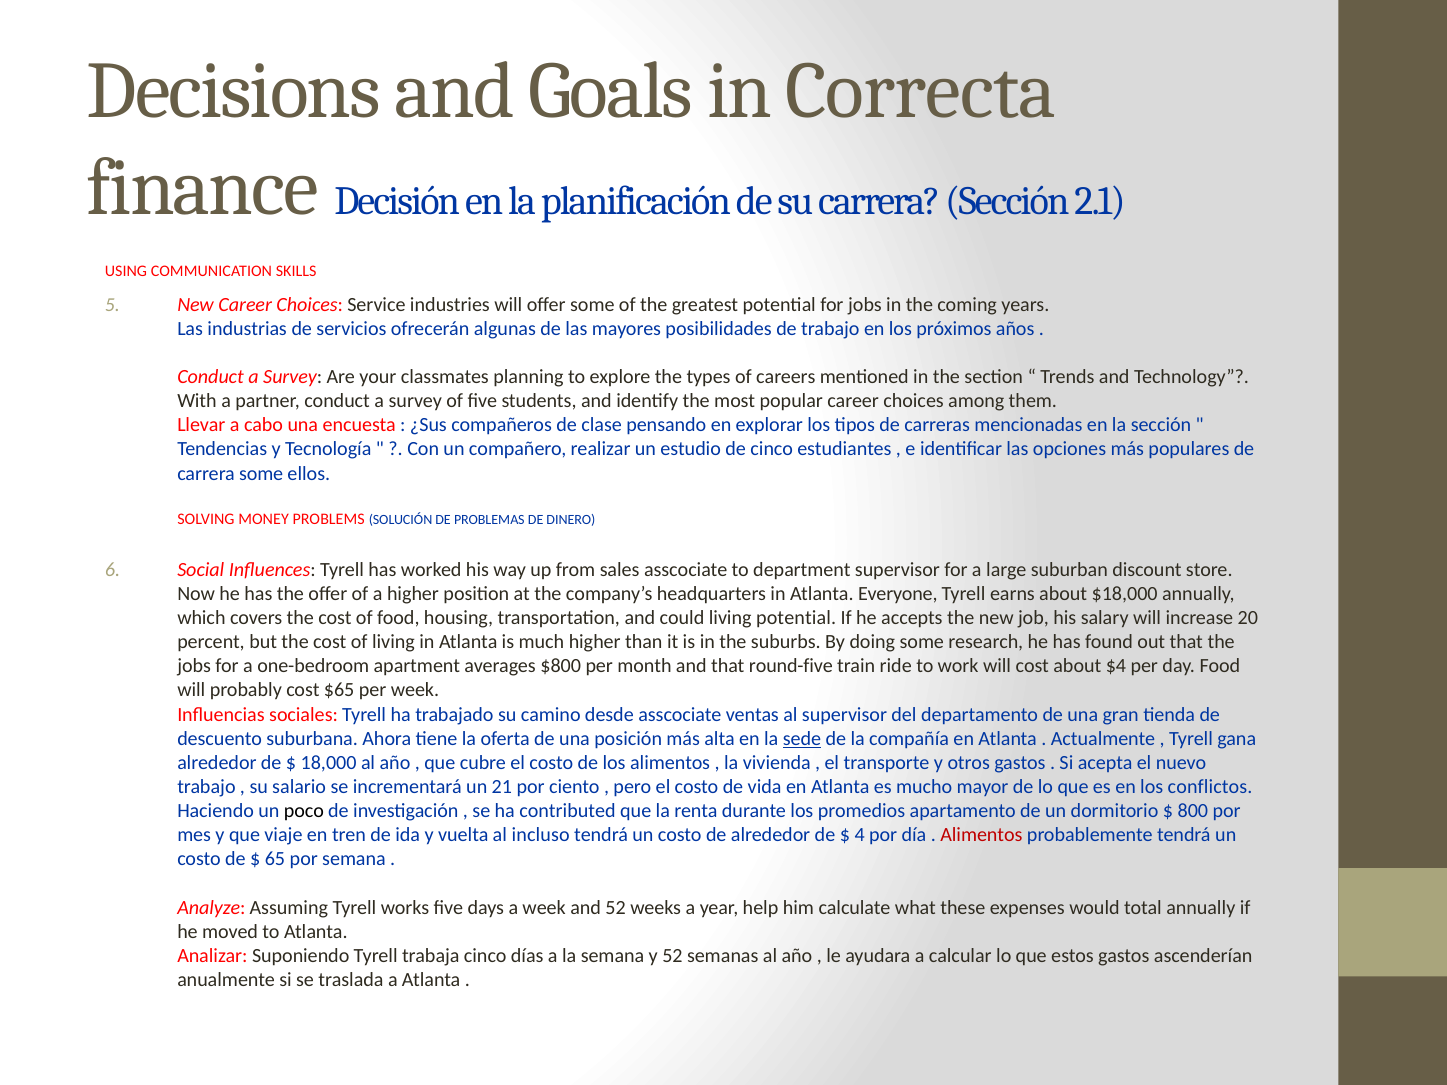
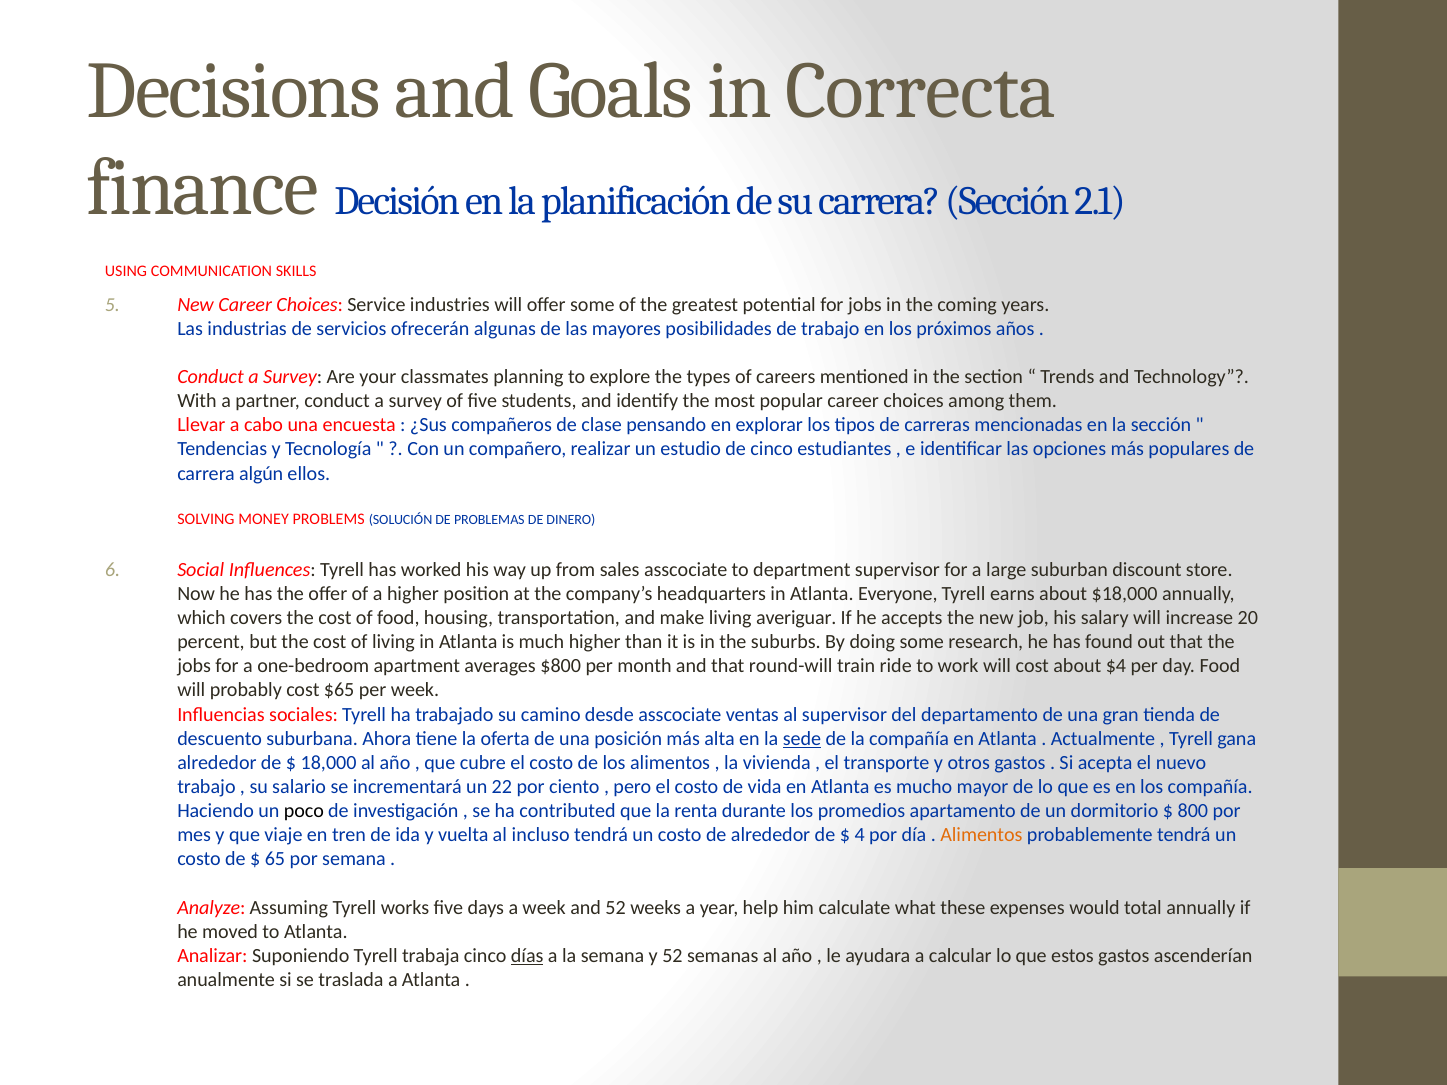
carrera some: some -> algún (261, 474)
could: could -> make (682, 618)
living potential: potential -> averiguar (796, 618)
round-five: round-five -> round-will (791, 666)
21: 21 -> 22 (502, 787)
los conflictos: conflictos -> compañía (1210, 787)
Alimentos colour: red -> orange (981, 835)
días underline: none -> present (527, 956)
